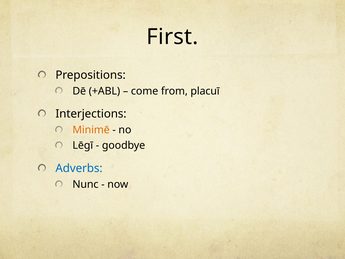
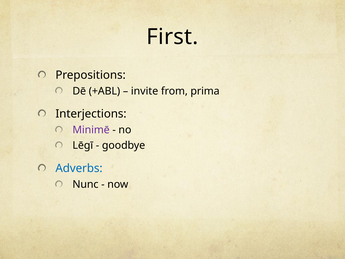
come: come -> invite (145, 91)
placuī: placuī -> prima (205, 91)
Minimē colour: orange -> purple (91, 130)
